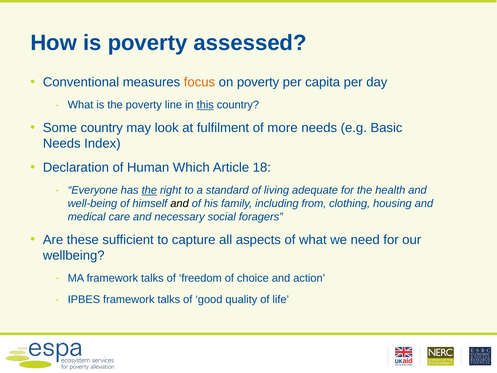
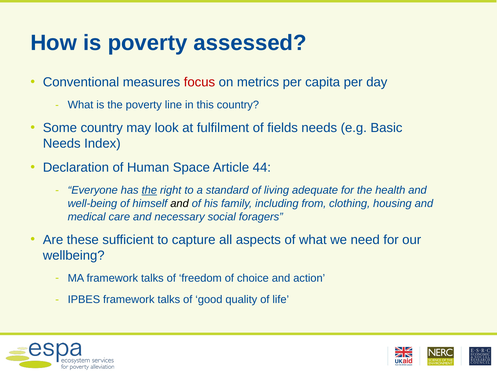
focus colour: orange -> red (199, 82)
on poverty: poverty -> metrics (258, 82)
this underline: present -> none (205, 105)
more: more -> fields (283, 128)
Which: Which -> Space (191, 168)
18: 18 -> 44 (262, 168)
